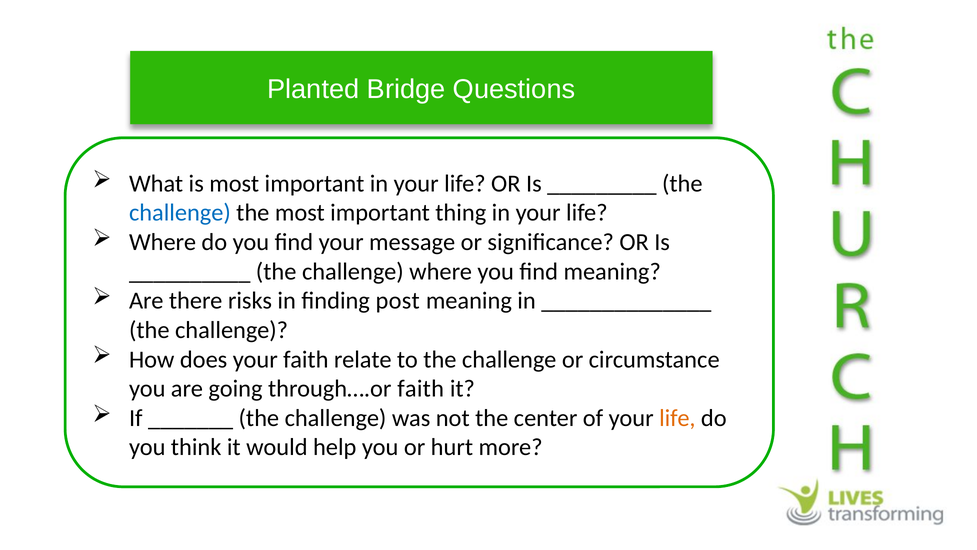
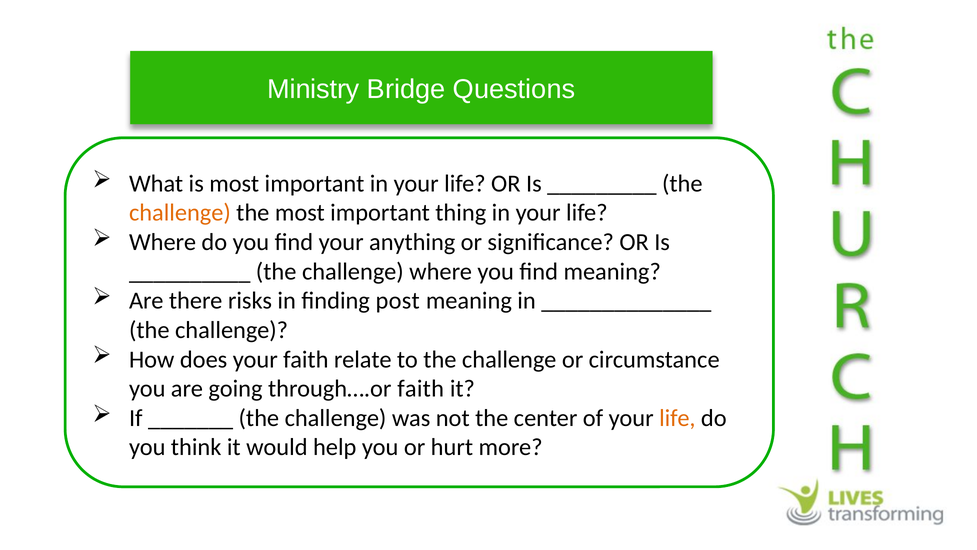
Planted: Planted -> Ministry (313, 89)
challenge colour: blue -> orange (180, 213)
message: message -> anything (412, 242)
